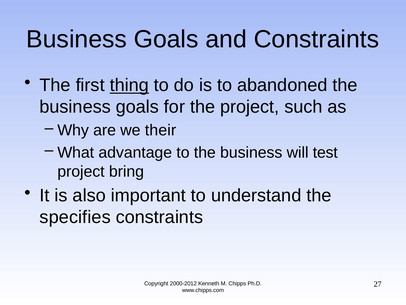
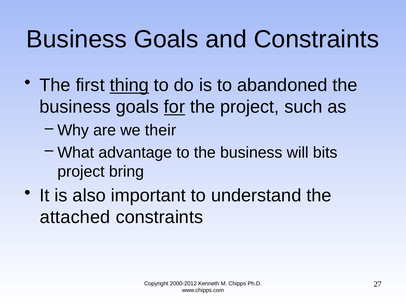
for underline: none -> present (175, 107)
test: test -> bits (325, 152)
specifies: specifies -> attached (75, 217)
